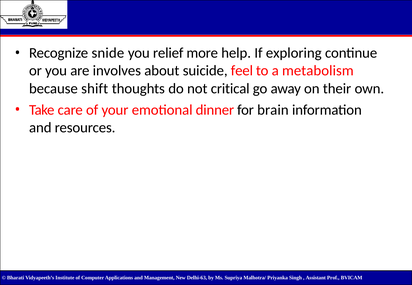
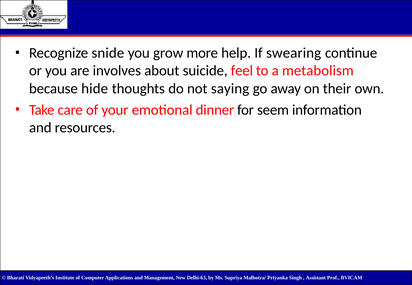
relief: relief -> grow (168, 53)
exploring: exploring -> swearing (294, 53)
shift: shift -> hide (95, 89)
critical: critical -> saying (230, 89)
brain: brain -> seem (273, 110)
